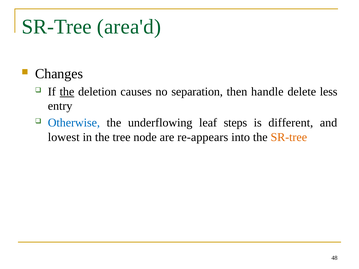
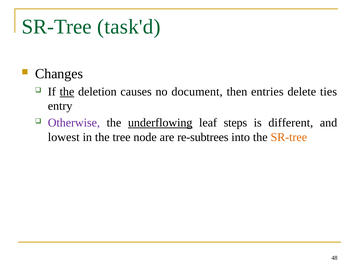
area'd: area'd -> task'd (129, 27)
separation: separation -> document (197, 92)
handle: handle -> entries (267, 92)
less: less -> ties (329, 92)
Otherwise colour: blue -> purple (74, 123)
underflowing underline: none -> present (160, 123)
re-appears: re-appears -> re-subtrees (203, 137)
